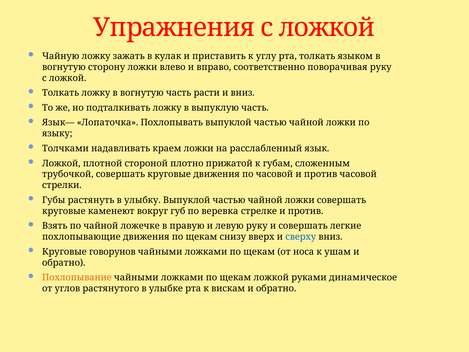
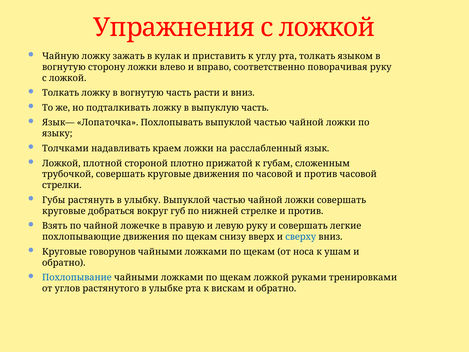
каменеют: каменеют -> добраться (111, 211)
веревка: веревка -> нижней (220, 211)
Похлопывание colour: orange -> blue (77, 277)
динамическое: динамическое -> тренировками (363, 277)
